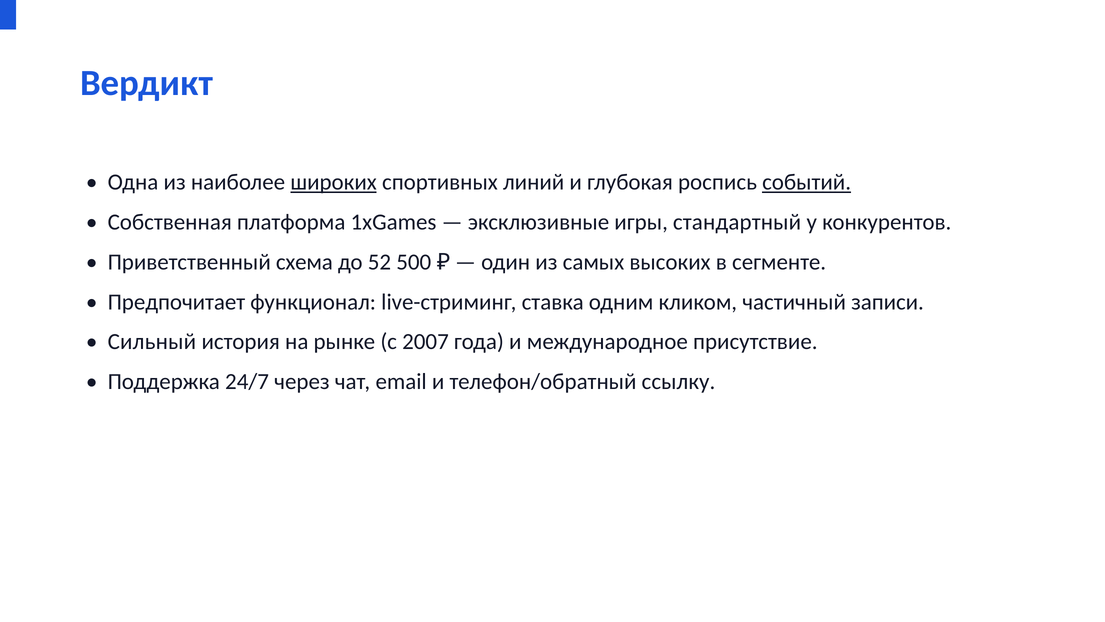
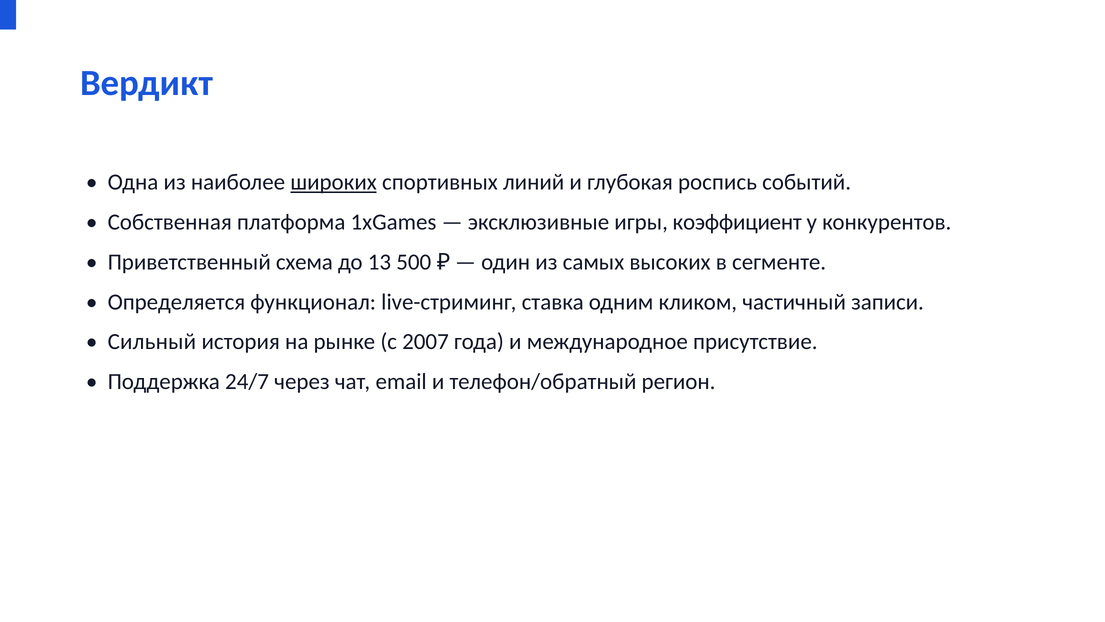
событий underline: present -> none (807, 182)
стандартный: стандартный -> коэффициент (737, 222)
52: 52 -> 13 (379, 262)
Предпочитает: Предпочитает -> Определяется (176, 302)
ссылку: ссылку -> регион (679, 382)
